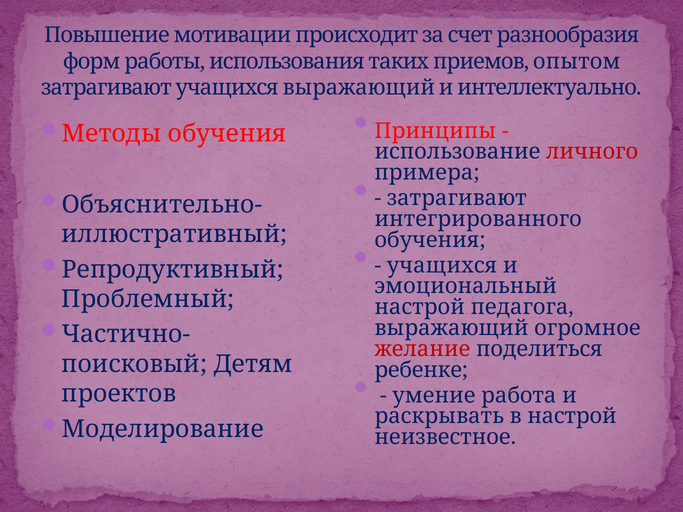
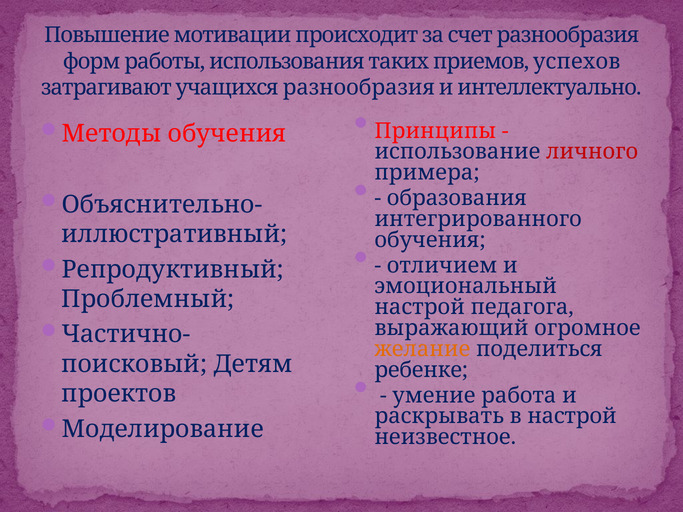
опытом: опытом -> успехов (577, 61)
учащихся выражающий: выражающий -> разнообразия (359, 88)
затрагивают: затрагивают -> образования (457, 198)
учащихся: учащихся -> отличием (442, 266)
желание colour: red -> orange (422, 349)
